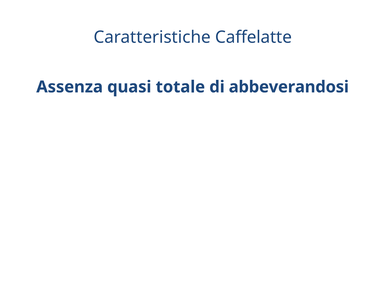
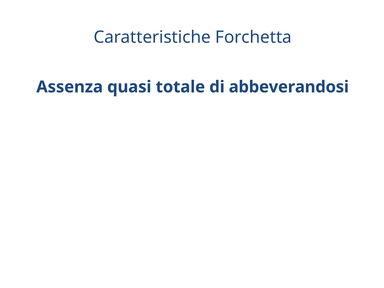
Caffelatte: Caffelatte -> Forchetta (253, 37)
